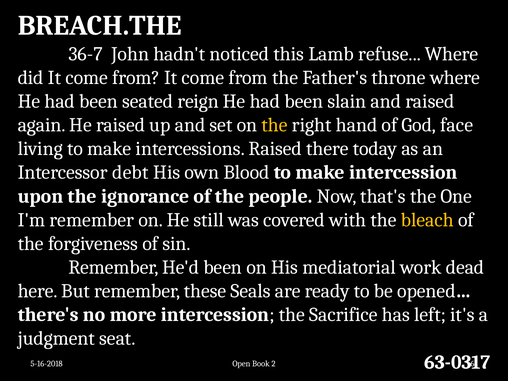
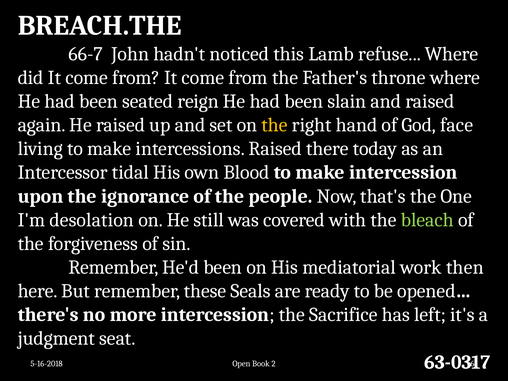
36-7: 36-7 -> 66-7 (86, 54)
debt: debt -> tidal (130, 172)
I'm remember: remember -> desolation (92, 220)
bleach colour: yellow -> light green (427, 220)
dead: dead -> then (465, 267)
